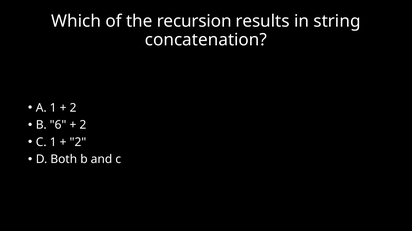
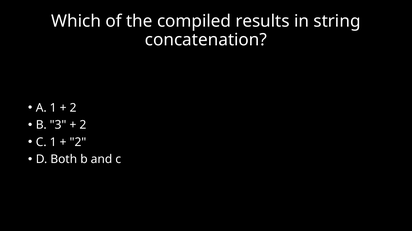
recursion: recursion -> compiled (194, 21)
6: 6 -> 3 (58, 125)
